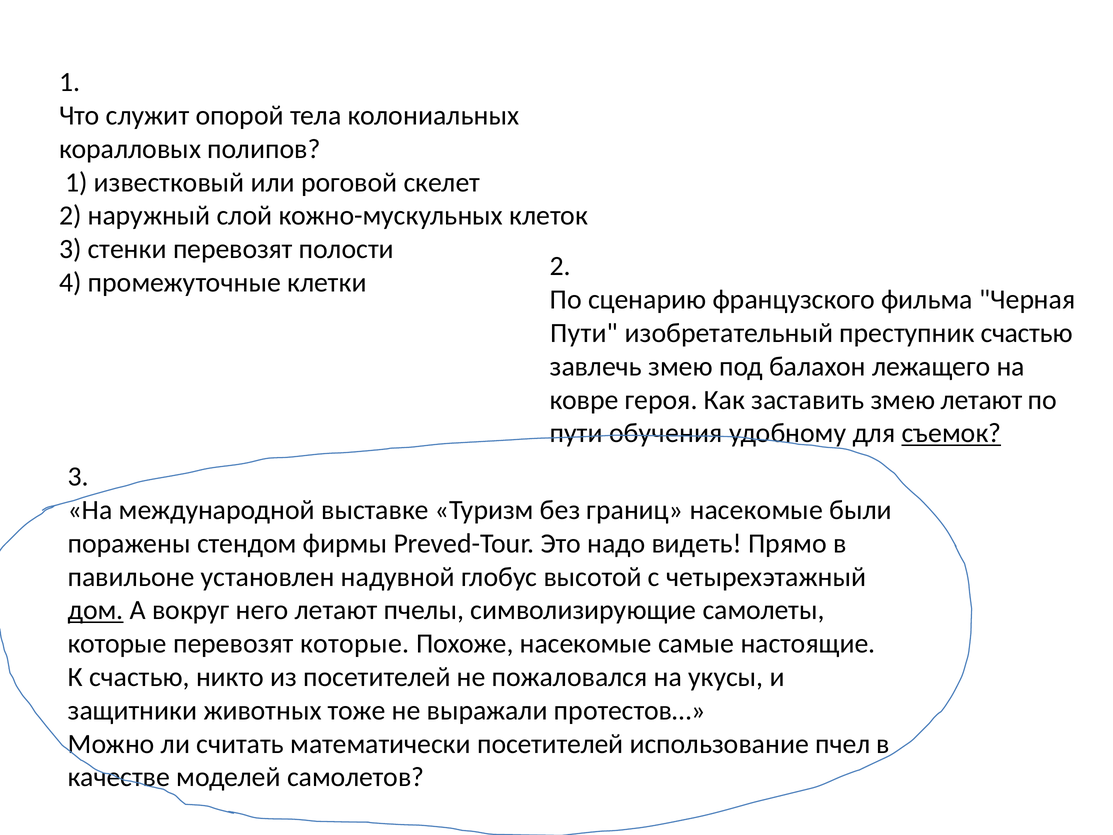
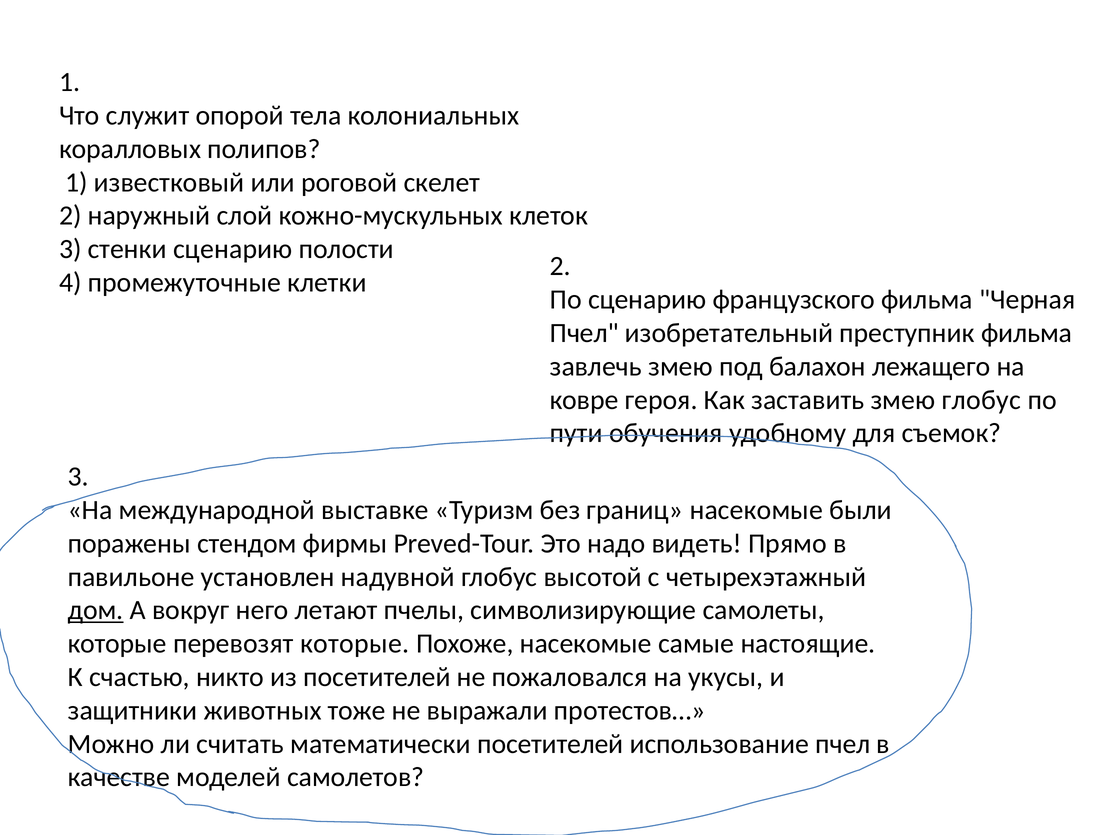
стенки перевозят: перевозят -> сценарию (233, 249)
Пути: Пути -> Пчел (584, 333)
преступник счастью: счастью -> фильма (1027, 333)
змею летают: летают -> глобус (981, 400)
съемок underline: present -> none (951, 433)
